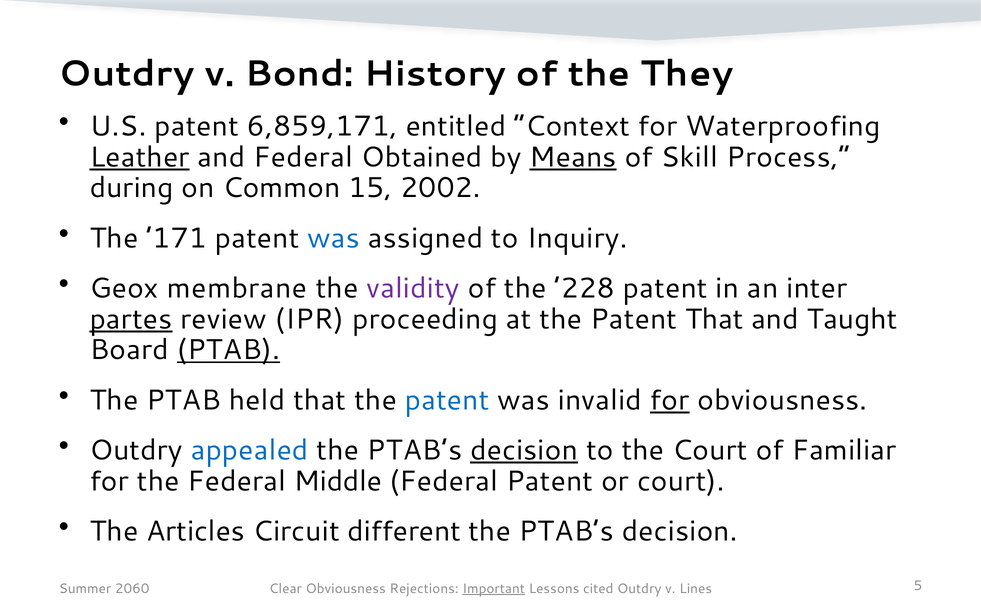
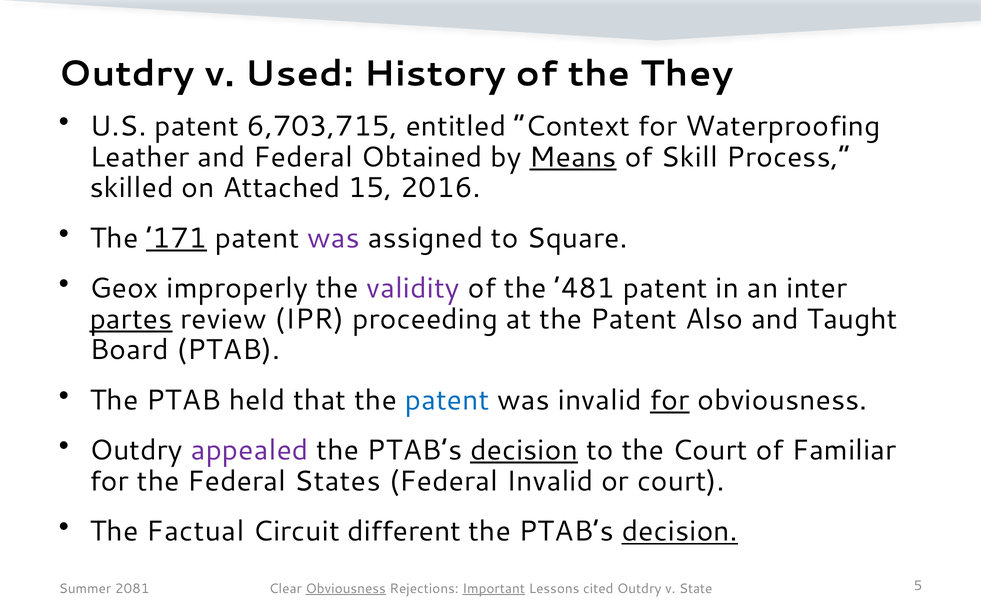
Bond: Bond -> Used (299, 74)
6,859,171: 6,859,171 -> 6,703,715 (322, 126)
Leather underline: present -> none (140, 157)
during: during -> skilled (132, 188)
Common: Common -> Attached (282, 188)
2002: 2002 -> 2016 (441, 188)
’171 underline: none -> present (177, 238)
was colour: blue -> purple (334, 238)
Inquiry: Inquiry -> Square (577, 238)
membrane: membrane -> improperly (237, 288)
’228: ’228 -> ’481 (585, 288)
Patent That: That -> Also (714, 319)
PTAB underline: present -> none (228, 350)
appealed colour: blue -> purple (250, 450)
Middle: Middle -> States (338, 481)
Federal Patent: Patent -> Invalid (550, 481)
Articles: Articles -> Factual (195, 531)
decision underline: none -> present (680, 531)
2060: 2060 -> 2081 (132, 589)
Obviousness underline: none -> present (346, 589)
Lines: Lines -> State (696, 589)
